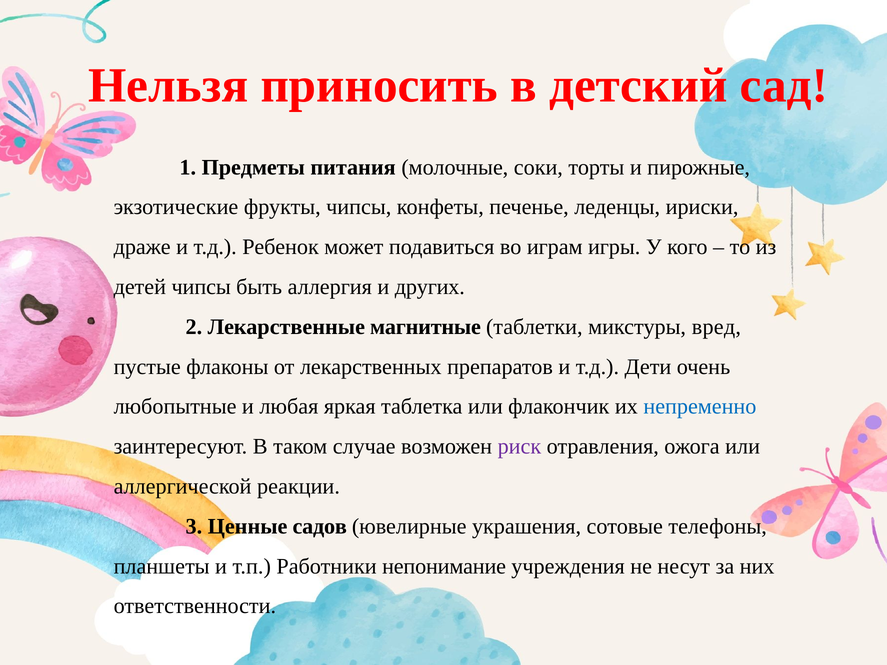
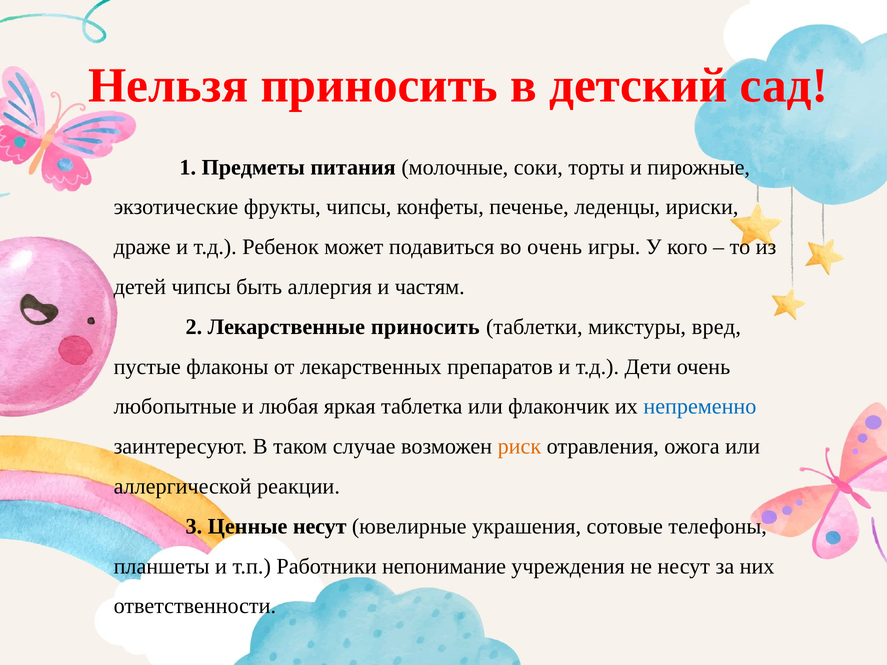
во играм: играм -> очень (555, 247)
других: других -> частям (430, 287)
Лекарственные магнитные: магнитные -> приносить (425, 327)
риск colour: purple -> orange (519, 447)
Ценные садов: садов -> несут (320, 527)
